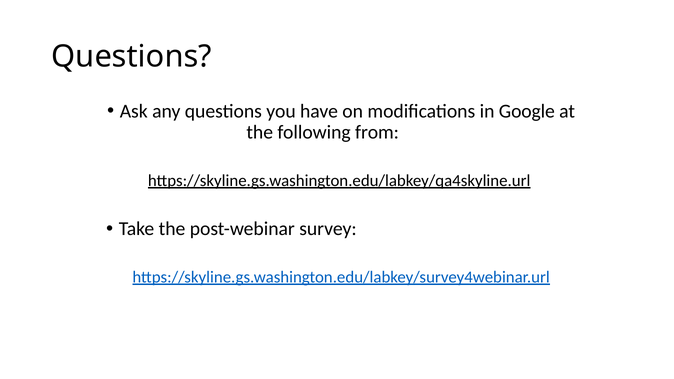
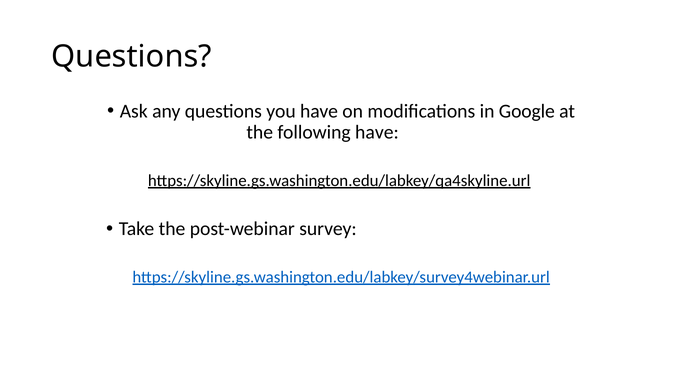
following from: from -> have (377, 132)
